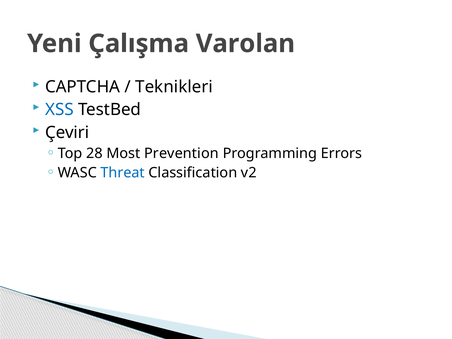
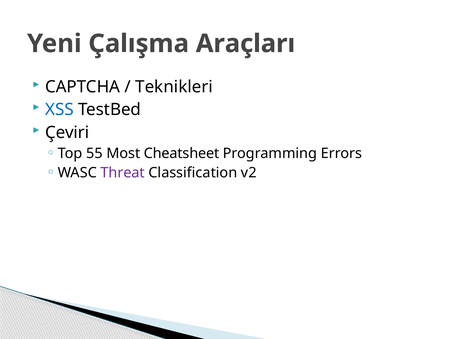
Varolan: Varolan -> Araçları (245, 44)
28: 28 -> 55 (94, 153)
Prevention: Prevention -> Cheatsheet (182, 153)
Threat colour: blue -> purple (123, 173)
